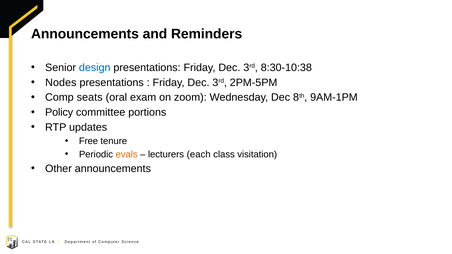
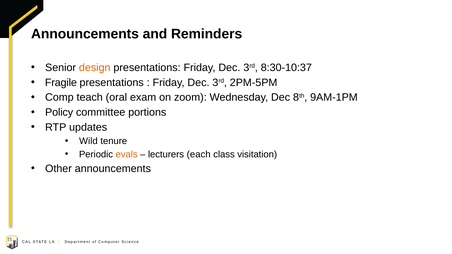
design colour: blue -> orange (95, 68)
8:30-10:38: 8:30-10:38 -> 8:30-10:37 (286, 68)
Nodes: Nodes -> Fragile (61, 83)
seats: seats -> teach (90, 98)
Free: Free -> Wild (88, 141)
